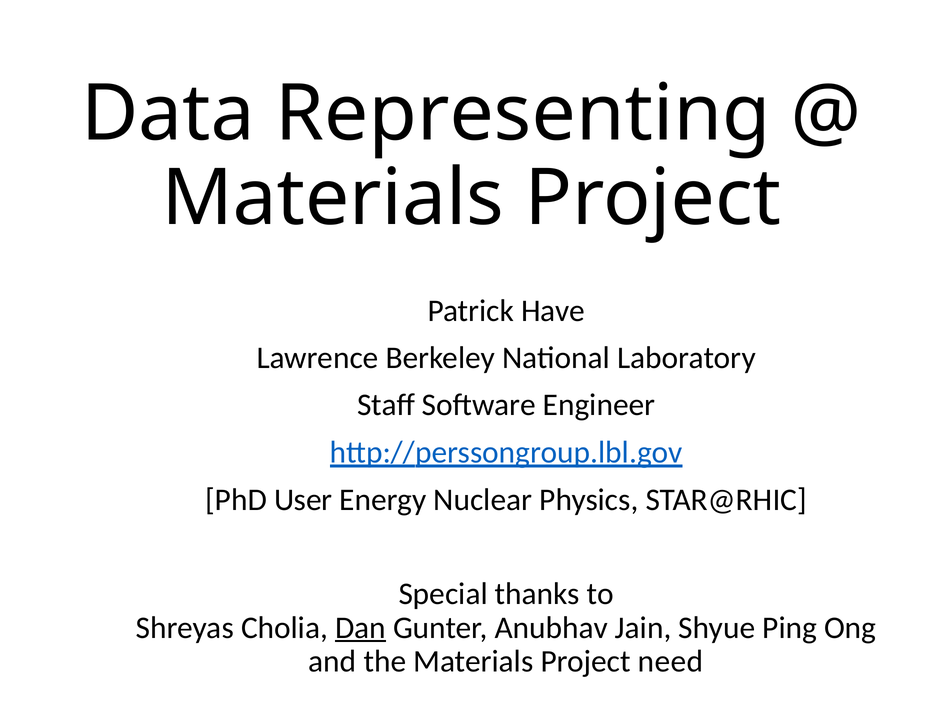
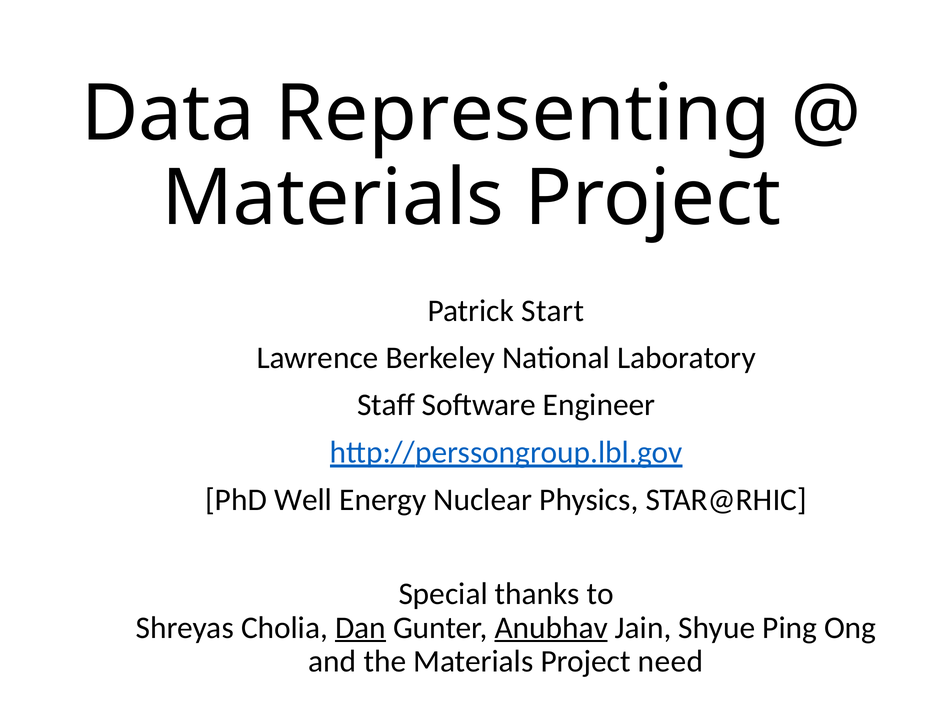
Have: Have -> Start (553, 311)
User: User -> Well (303, 500)
Anubhav underline: none -> present (551, 628)
